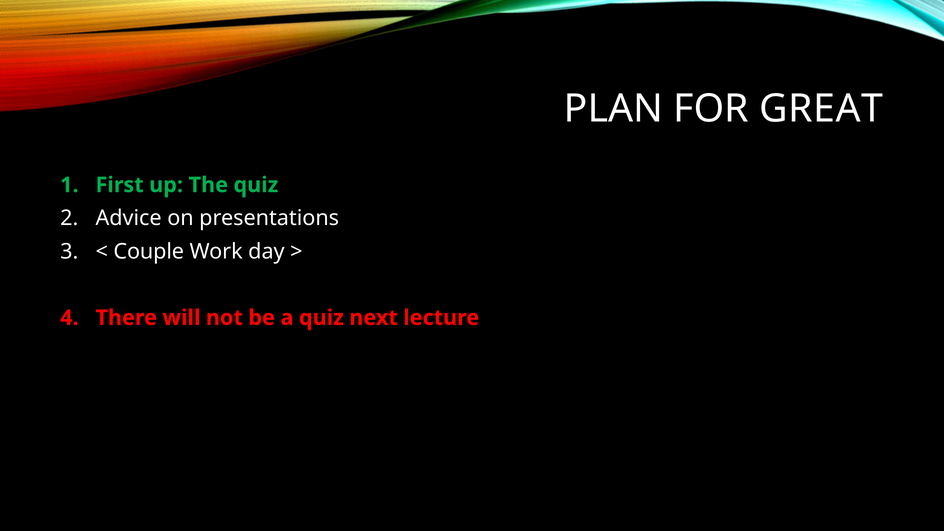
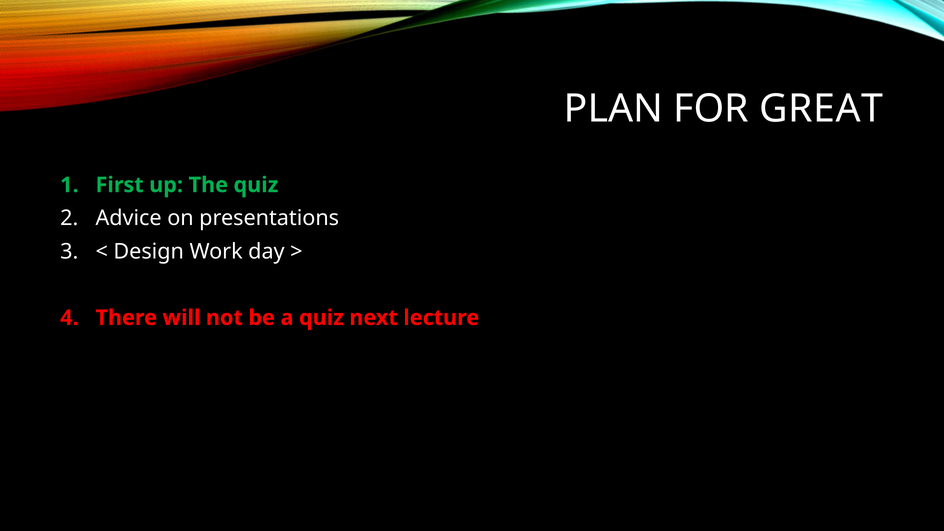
Couple: Couple -> Design (149, 251)
